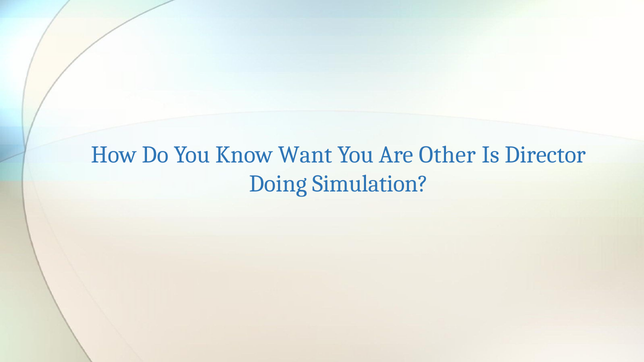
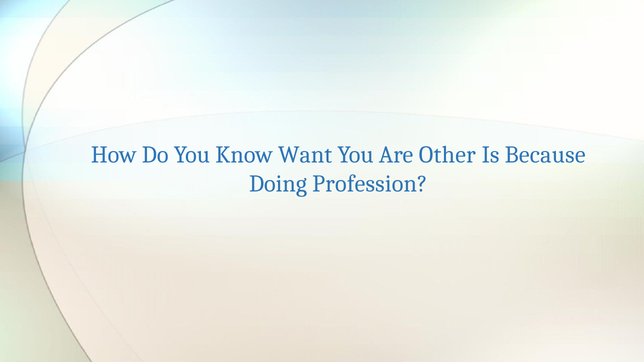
Director: Director -> Because (545, 155)
Simulation: Simulation -> Profession (370, 184)
